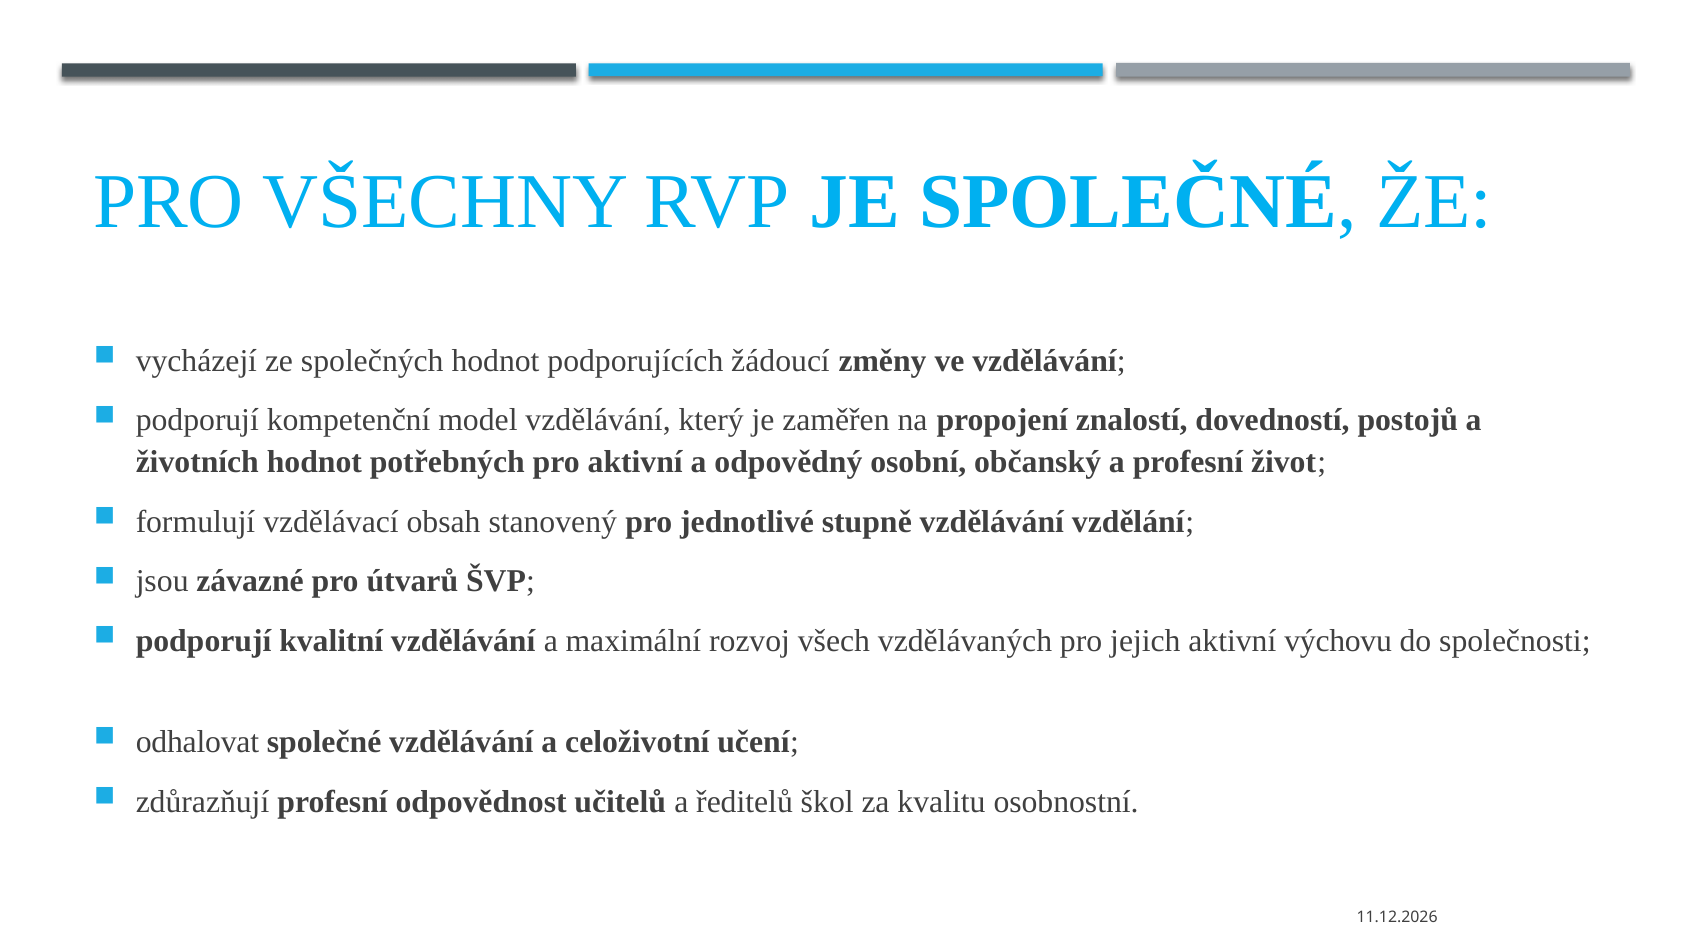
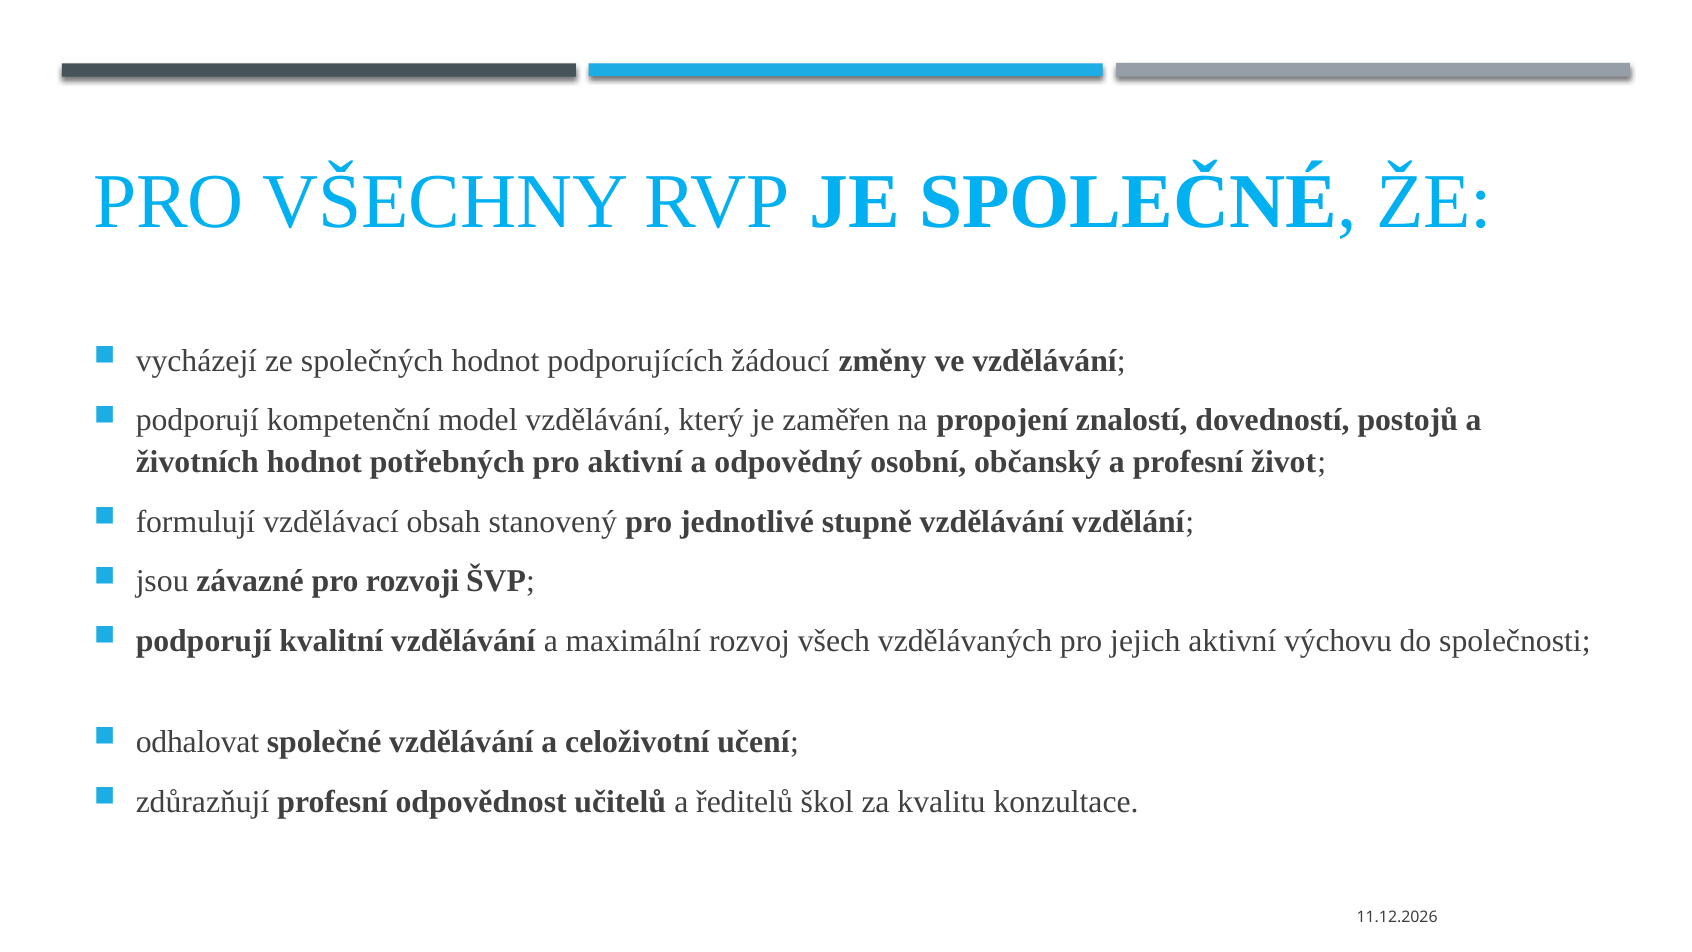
útvarů: útvarů -> rozvoji (413, 581)
osobnostní: osobnostní -> konzultace (1066, 801)
